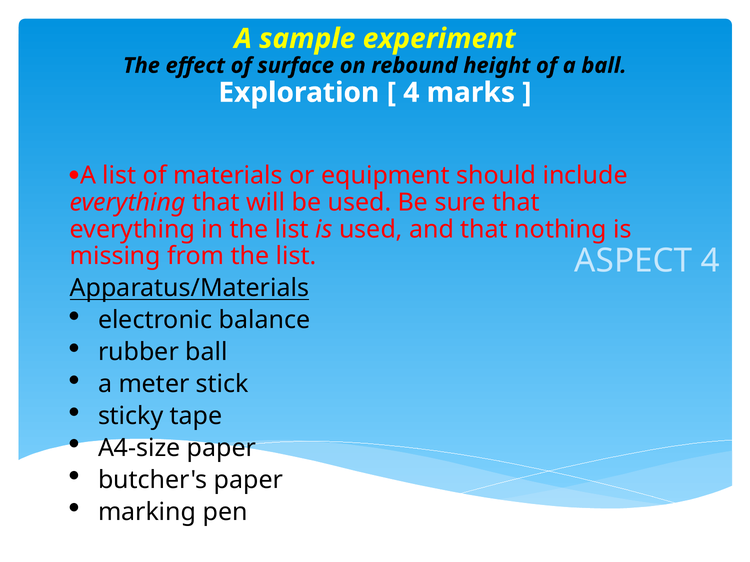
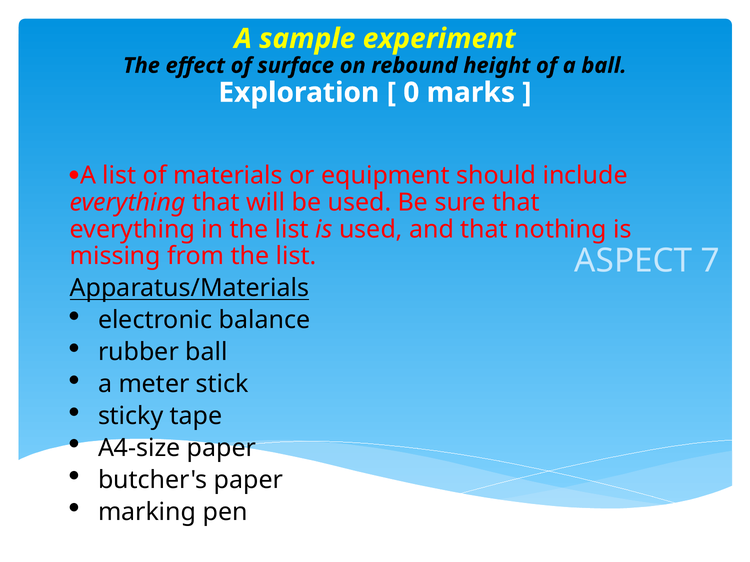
4: 4 -> 0 (411, 93)
ASPECT 4: 4 -> 7 (711, 261)
